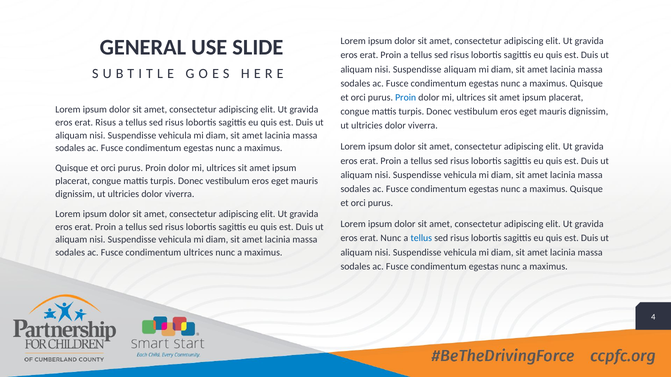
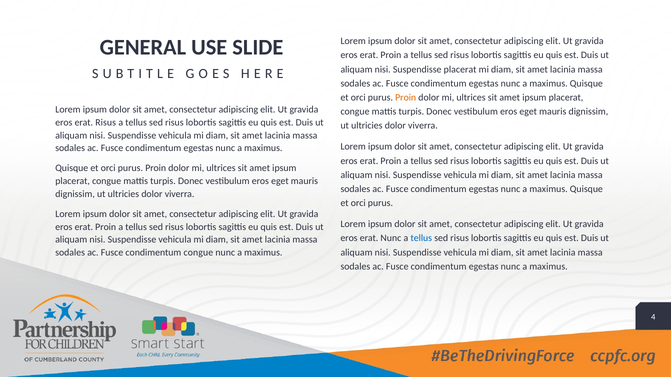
Suspendisse aliquam: aliquam -> placerat (460, 69)
Proin colour: blue -> orange (406, 98)
condimentum ultrices: ultrices -> congue (198, 253)
